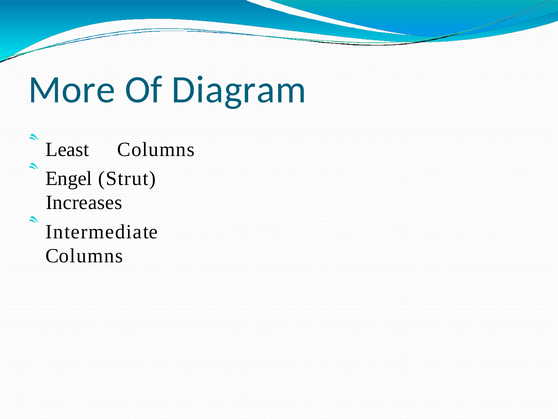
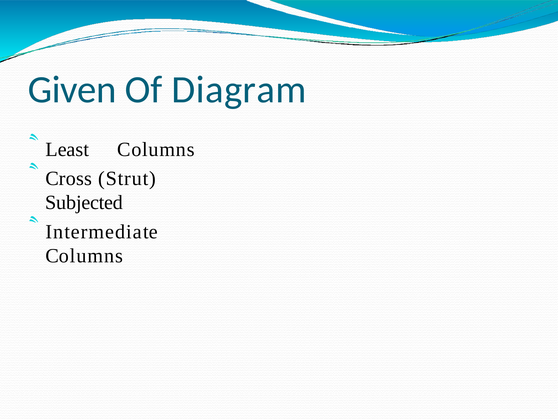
More: More -> Given (72, 90)
Engel: Engel -> Cross (69, 178)
Increases: Increases -> Subjected (84, 202)
